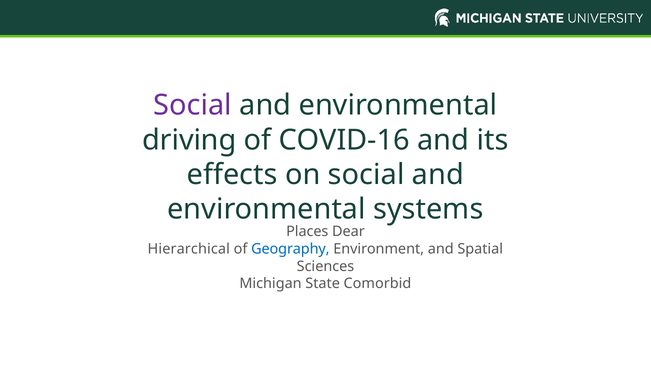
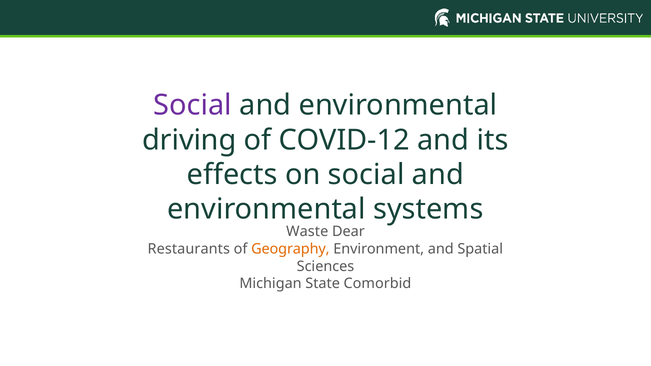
COVID-16: COVID-16 -> COVID-12 (344, 140)
Places: Places -> Waste (307, 232)
Hierarchical: Hierarchical -> Restaurants (189, 249)
Geography colour: blue -> orange (290, 249)
